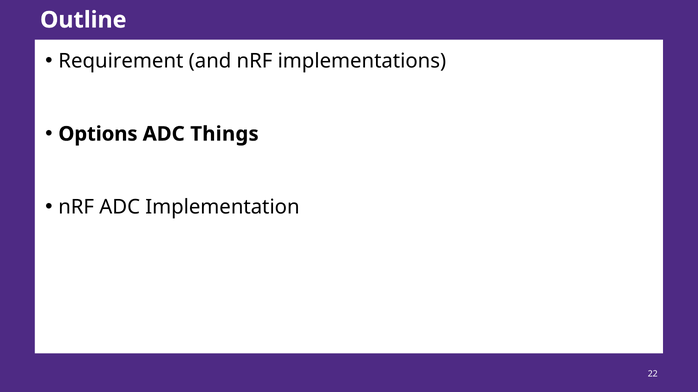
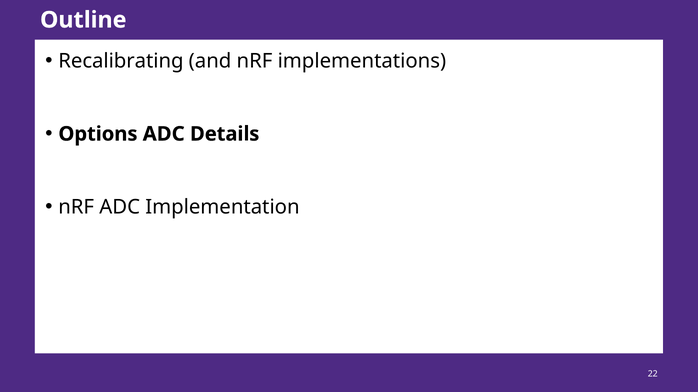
Requirement: Requirement -> Recalibrating (121, 61)
Things: Things -> Details (225, 134)
